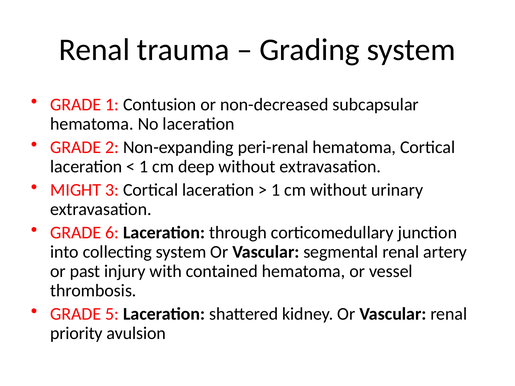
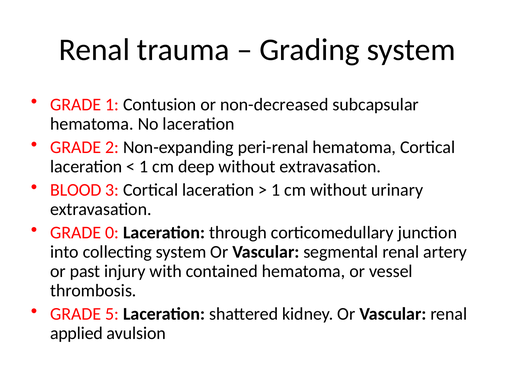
MIGHT: MIGHT -> BLOOD (76, 190)
6: 6 -> 0 (112, 233)
priority: priority -> applied (76, 333)
